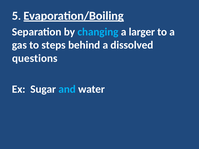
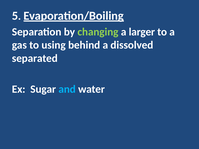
changing colour: light blue -> light green (98, 32)
steps: steps -> using (54, 45)
questions: questions -> separated (35, 58)
